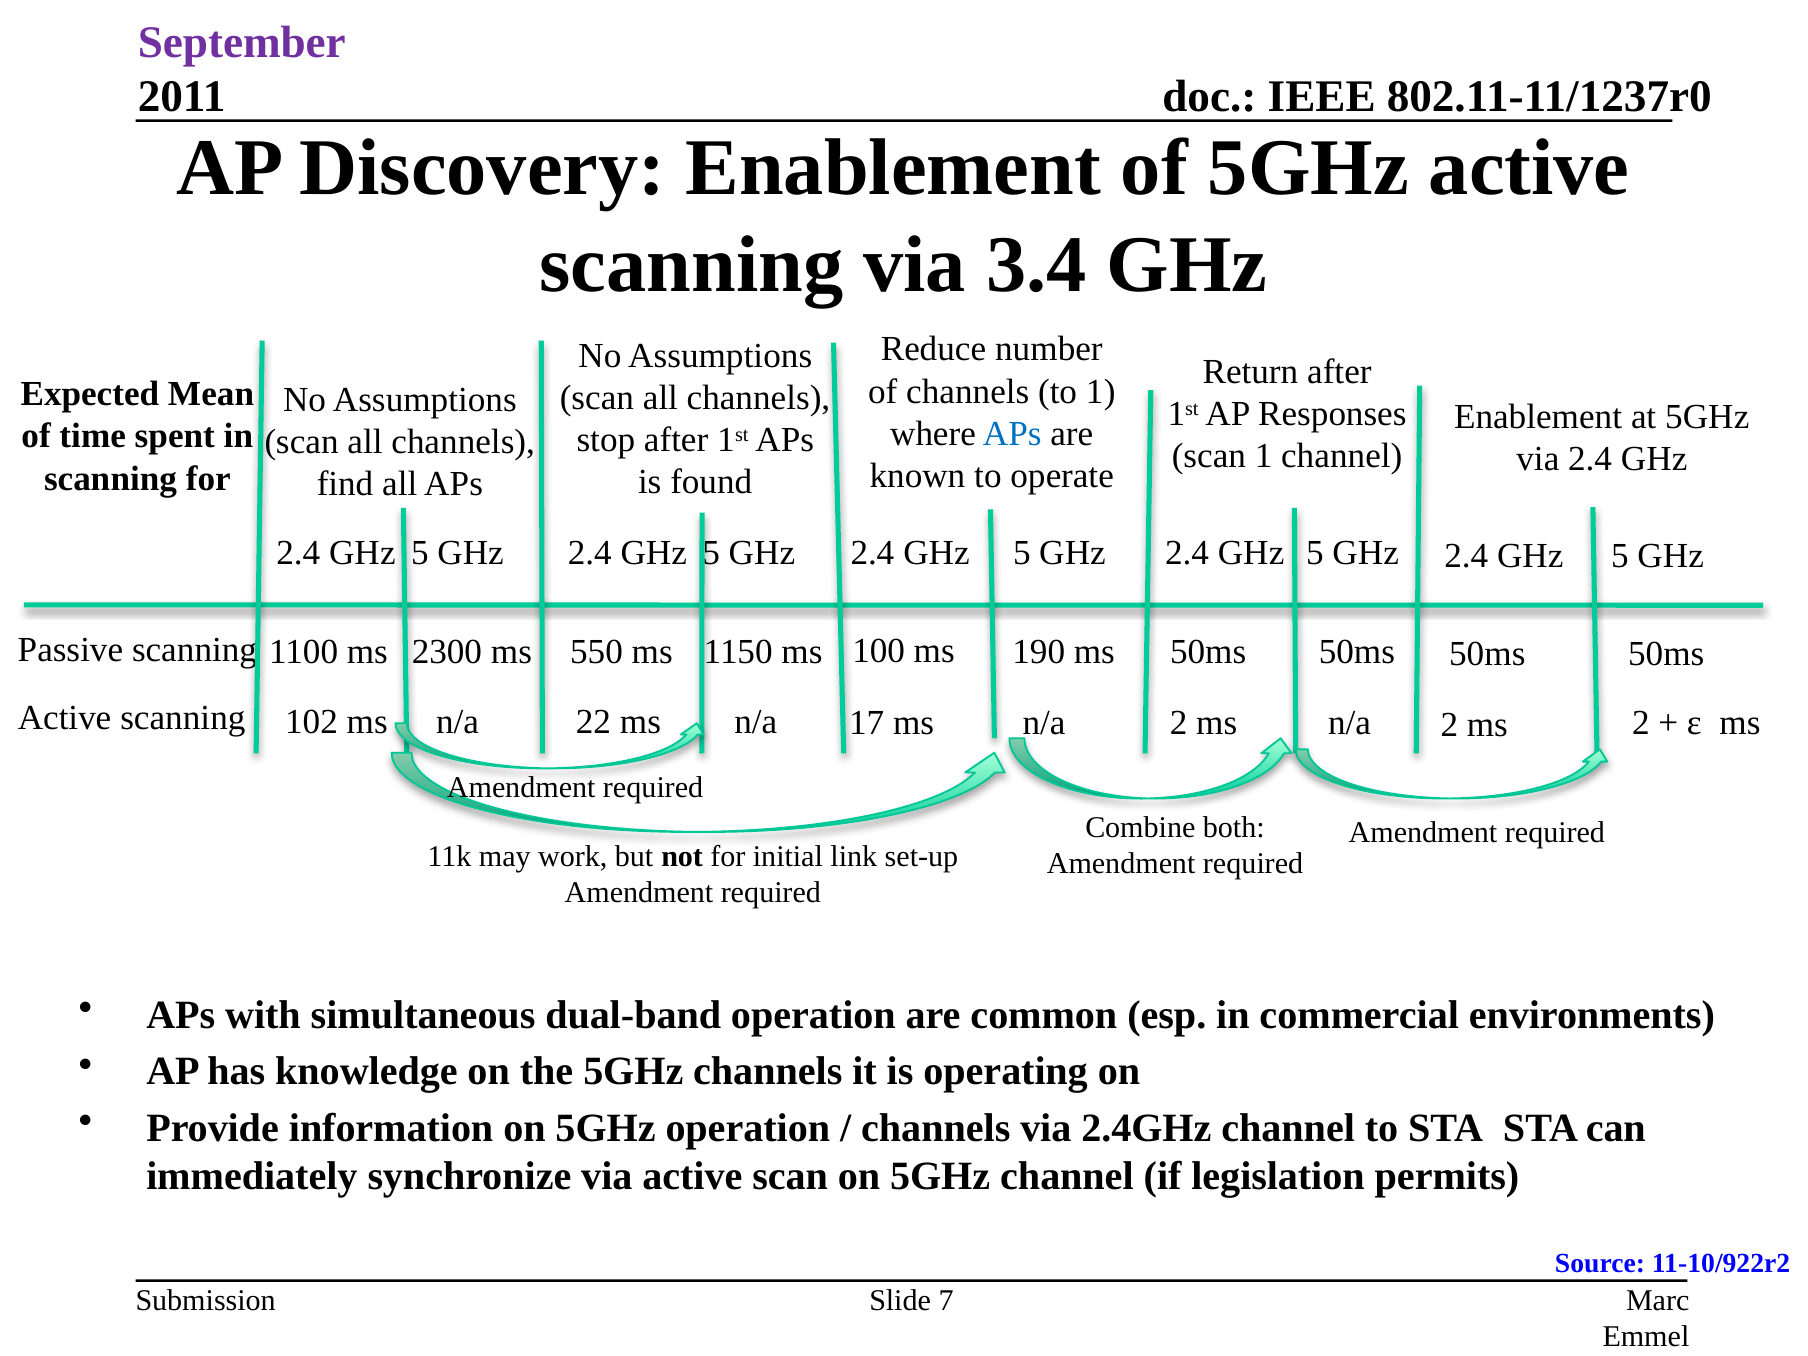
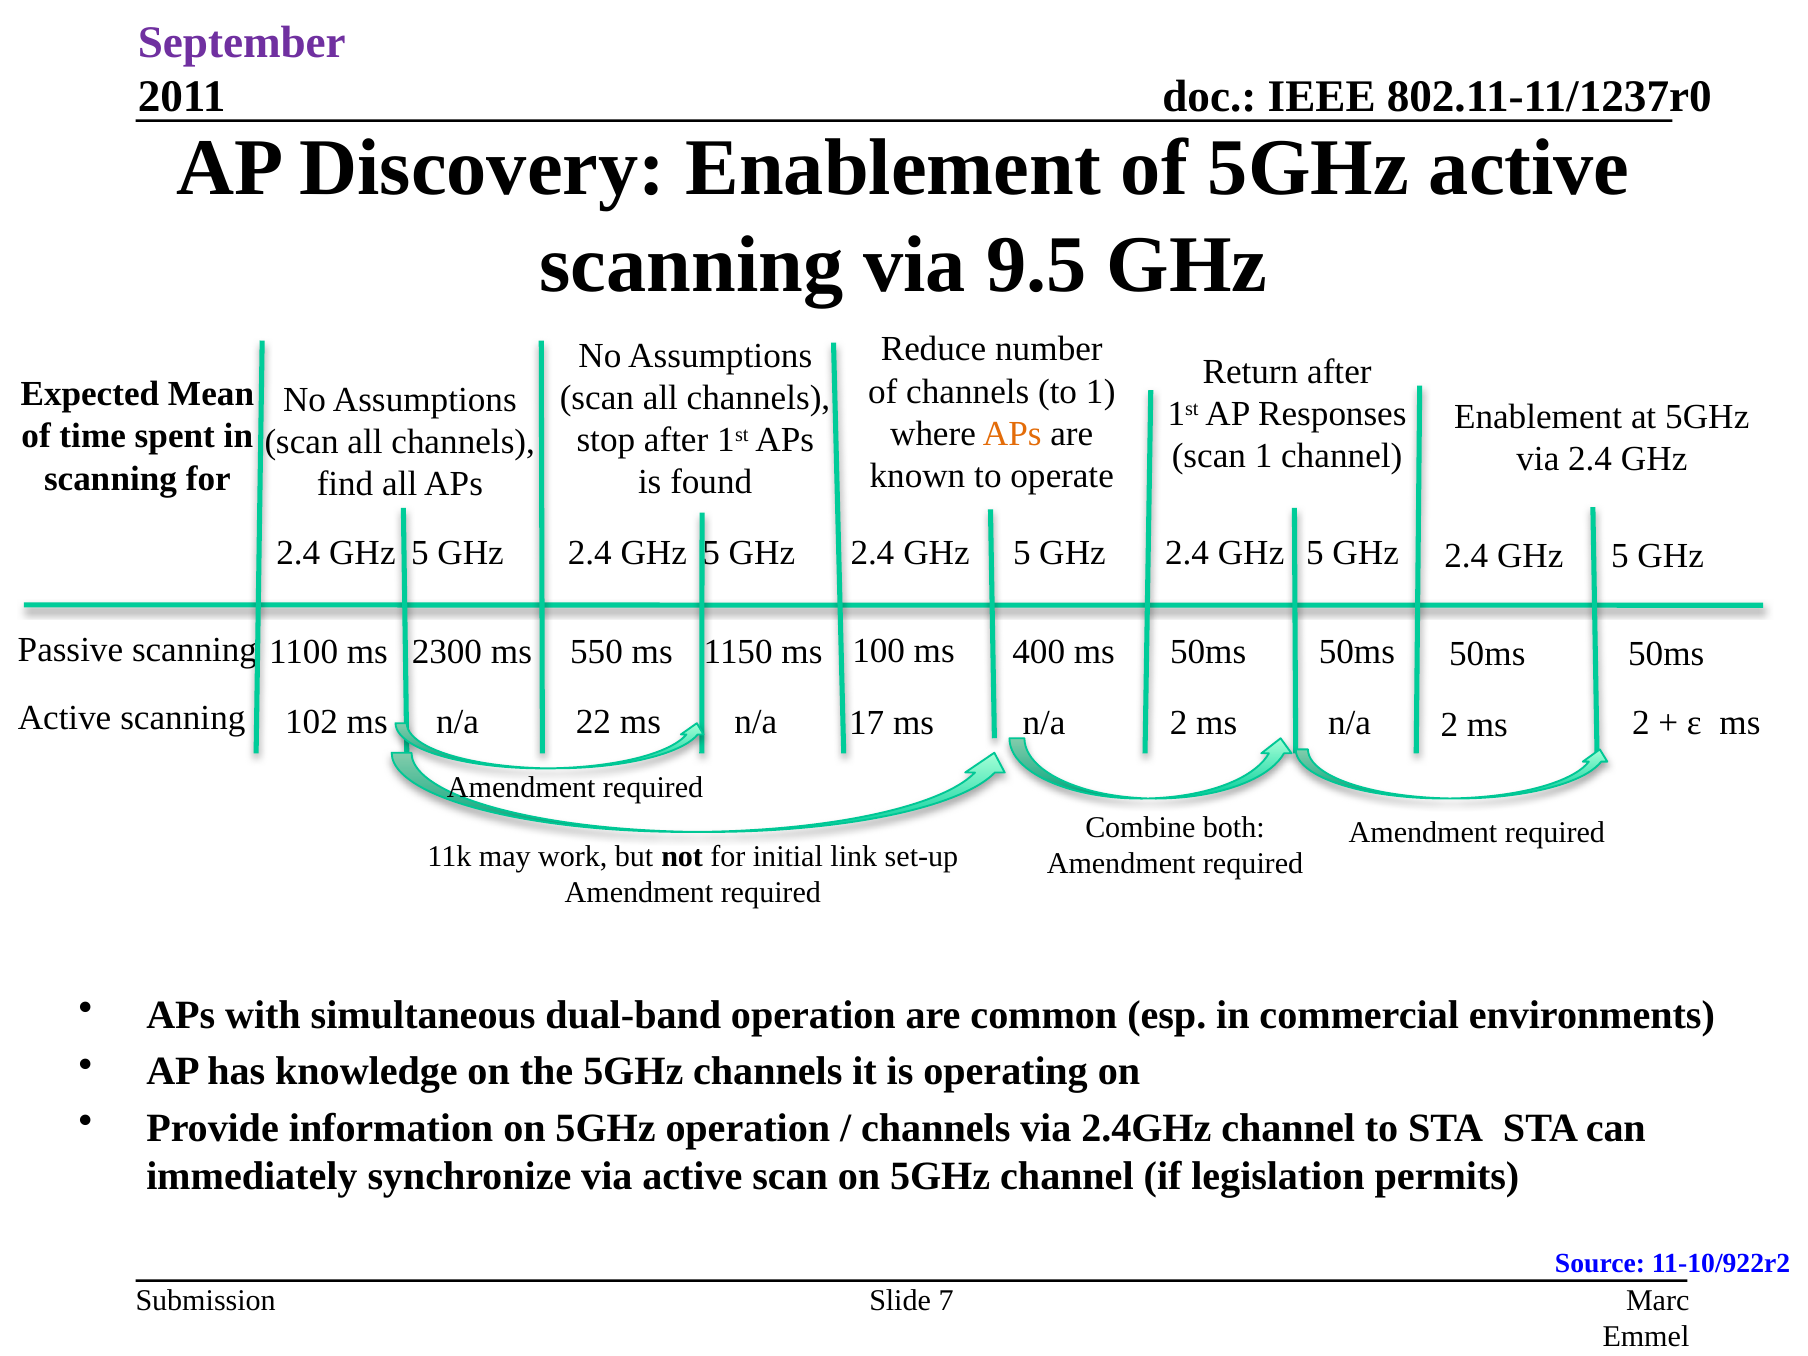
3.4: 3.4 -> 9.5 (1036, 265)
APs colour: blue -> orange (1012, 434)
190: 190 -> 400 (1039, 652)
